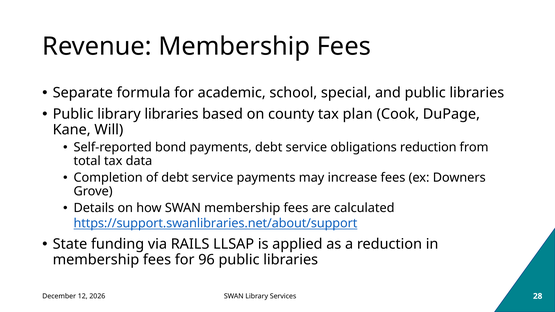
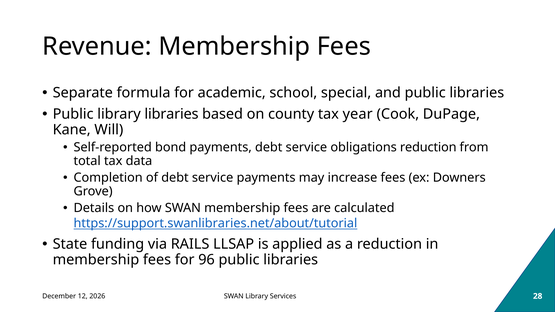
plan: plan -> year (358, 114)
https://support.swanlibraries.net/about/support: https://support.swanlibraries.net/about/support -> https://support.swanlibraries.net/about/tutorial (215, 223)
